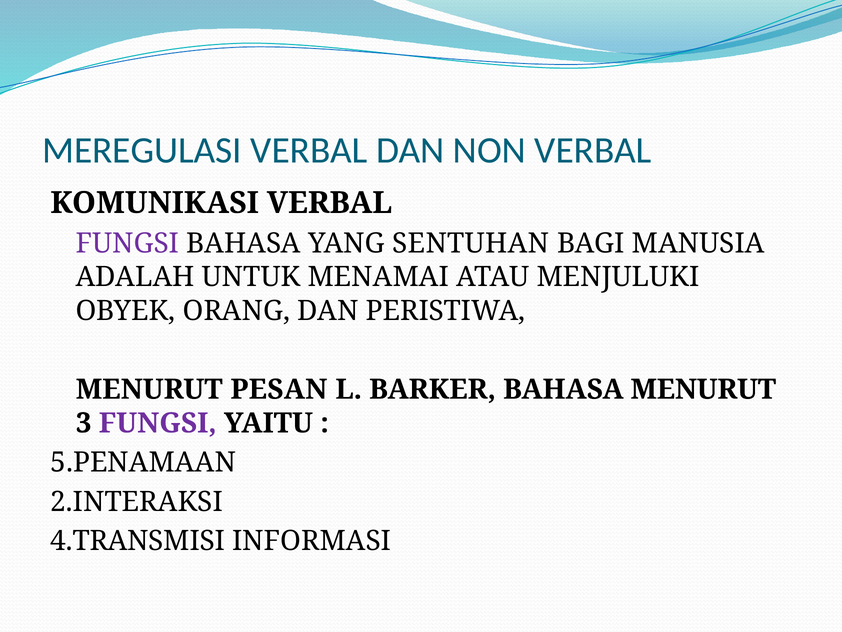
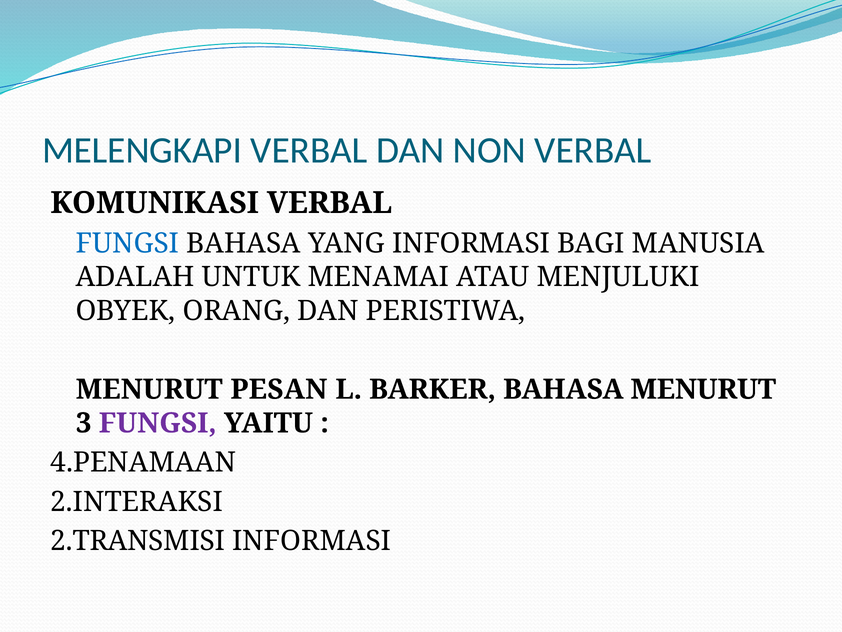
MEREGULASI: MEREGULASI -> MELENGKAPI (142, 150)
FUNGSI colour: purple -> blue (127, 243)
YANG SENTUHAN: SENTUHAN -> INFORMASI (471, 243)
5.PENAMAAN: 5.PENAMAAN -> 4.PENAMAAN (143, 462)
4.TRANSMISI: 4.TRANSMISI -> 2.TRANSMISI (138, 541)
